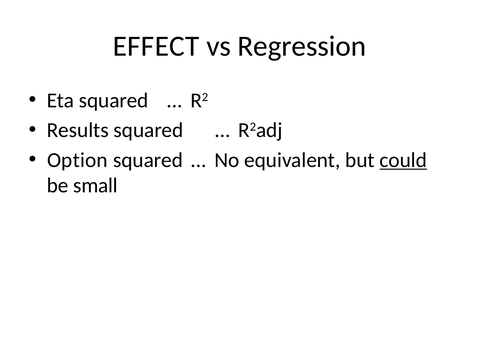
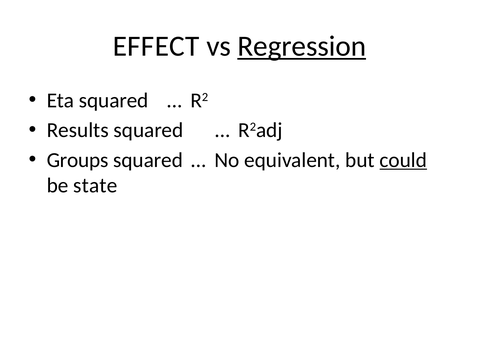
Regression underline: none -> present (302, 46)
Option: Option -> Groups (78, 160)
small: small -> state (95, 186)
